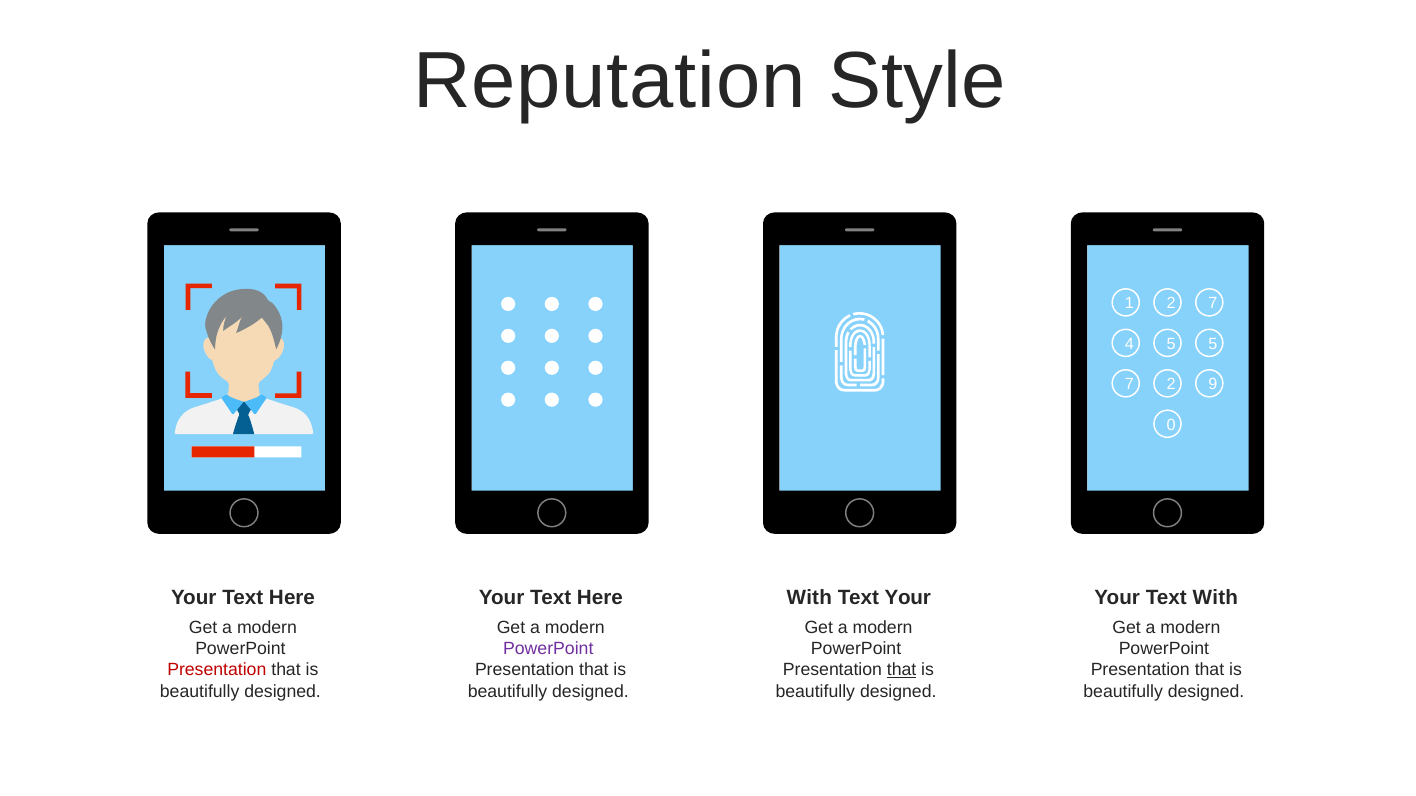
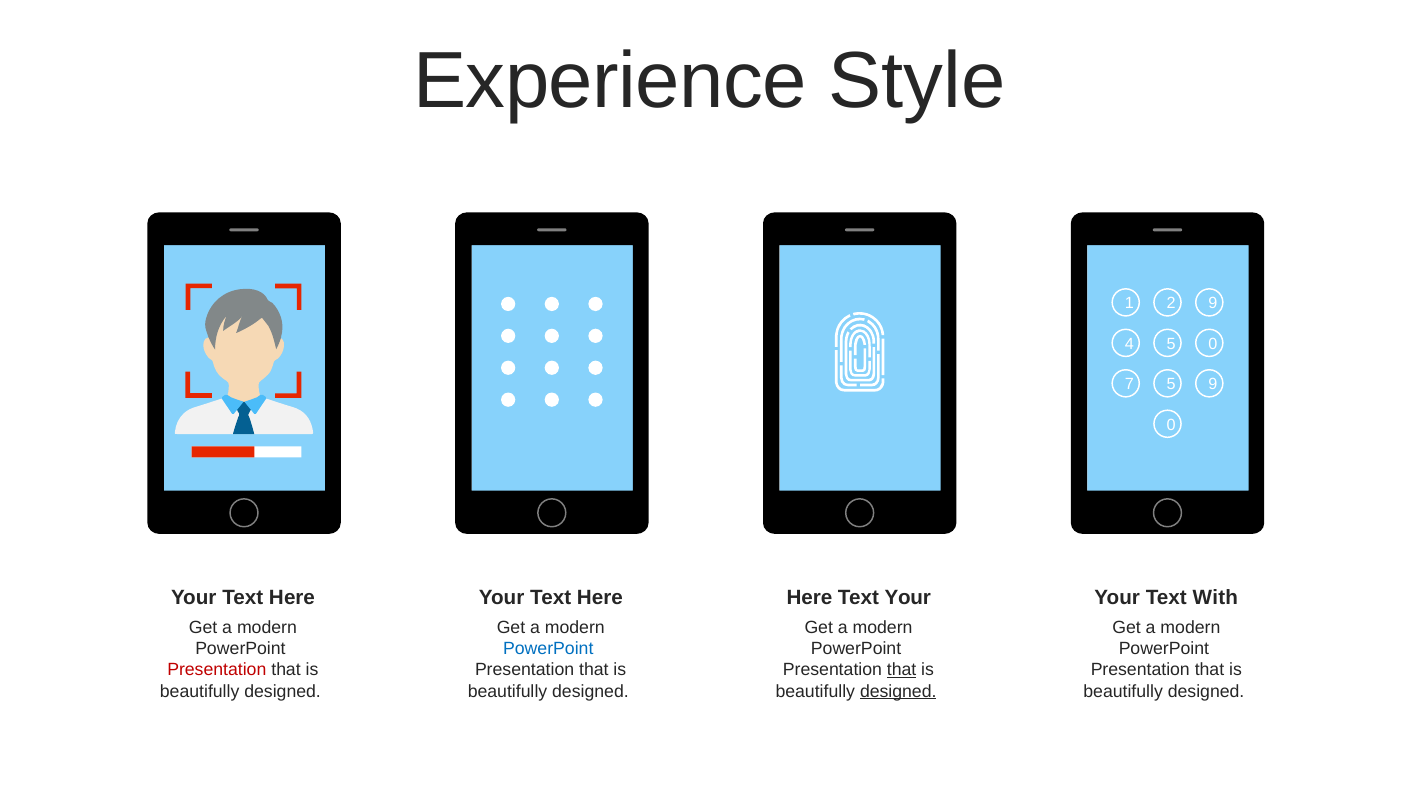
Reputation: Reputation -> Experience (610, 81)
2 7: 7 -> 9 (1213, 304)
5 5: 5 -> 0 (1213, 344)
7 2: 2 -> 5 (1171, 385)
With: With -> Here (809, 598)
PowerPoint colour: purple -> blue (548, 649)
designed underline: none -> present (898, 692)
